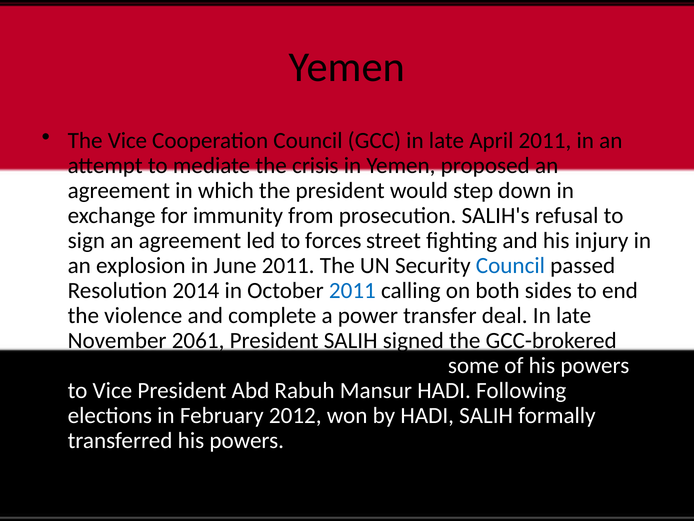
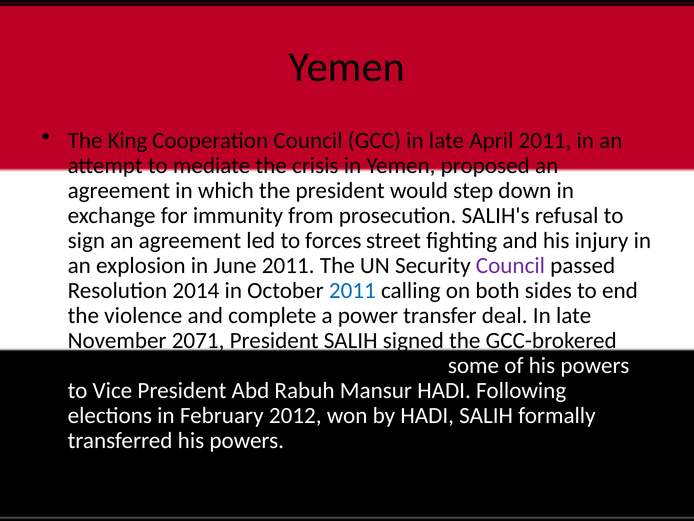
The Vice: Vice -> King (127, 140)
Council colour: blue -> purple (510, 265)
2061: 2061 -> 2071 (198, 340)
